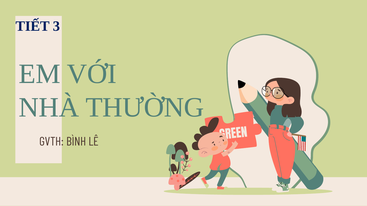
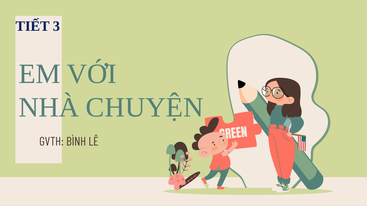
THƯỜNG: THƯỜNG -> CHUYỆN (145, 108)
